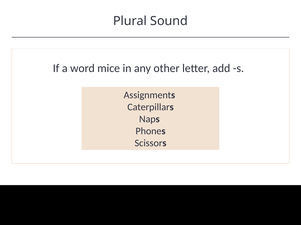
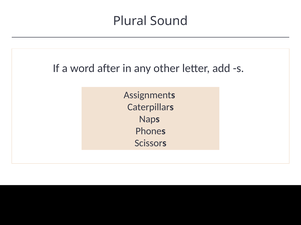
mice: mice -> after (109, 69)
